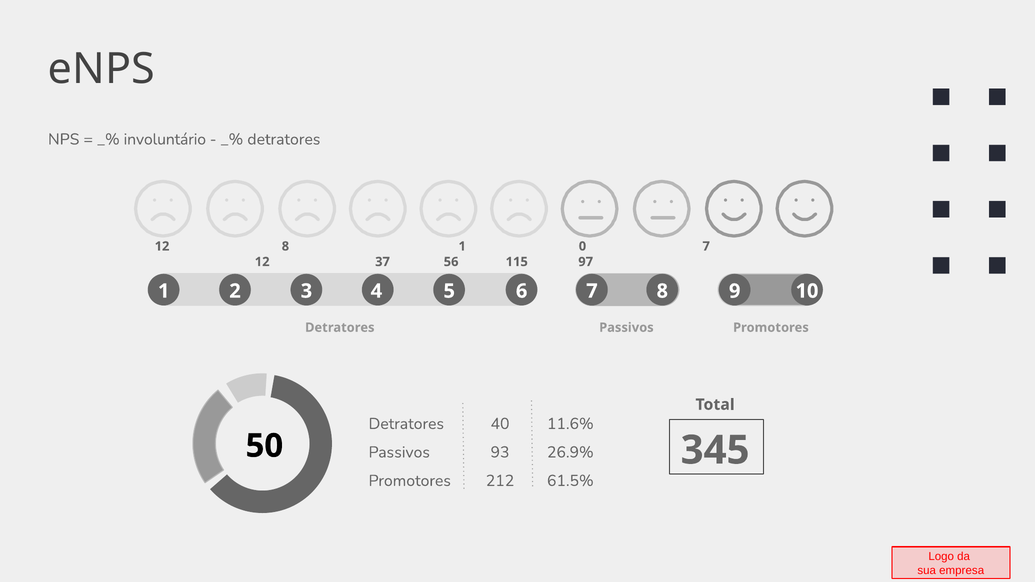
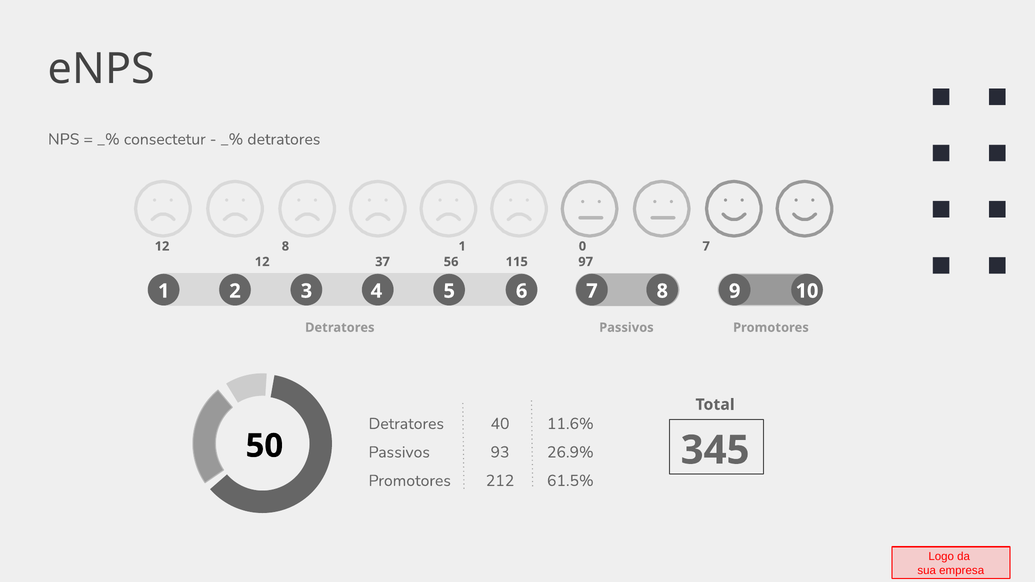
involuntário: involuntário -> consectetur (165, 139)
